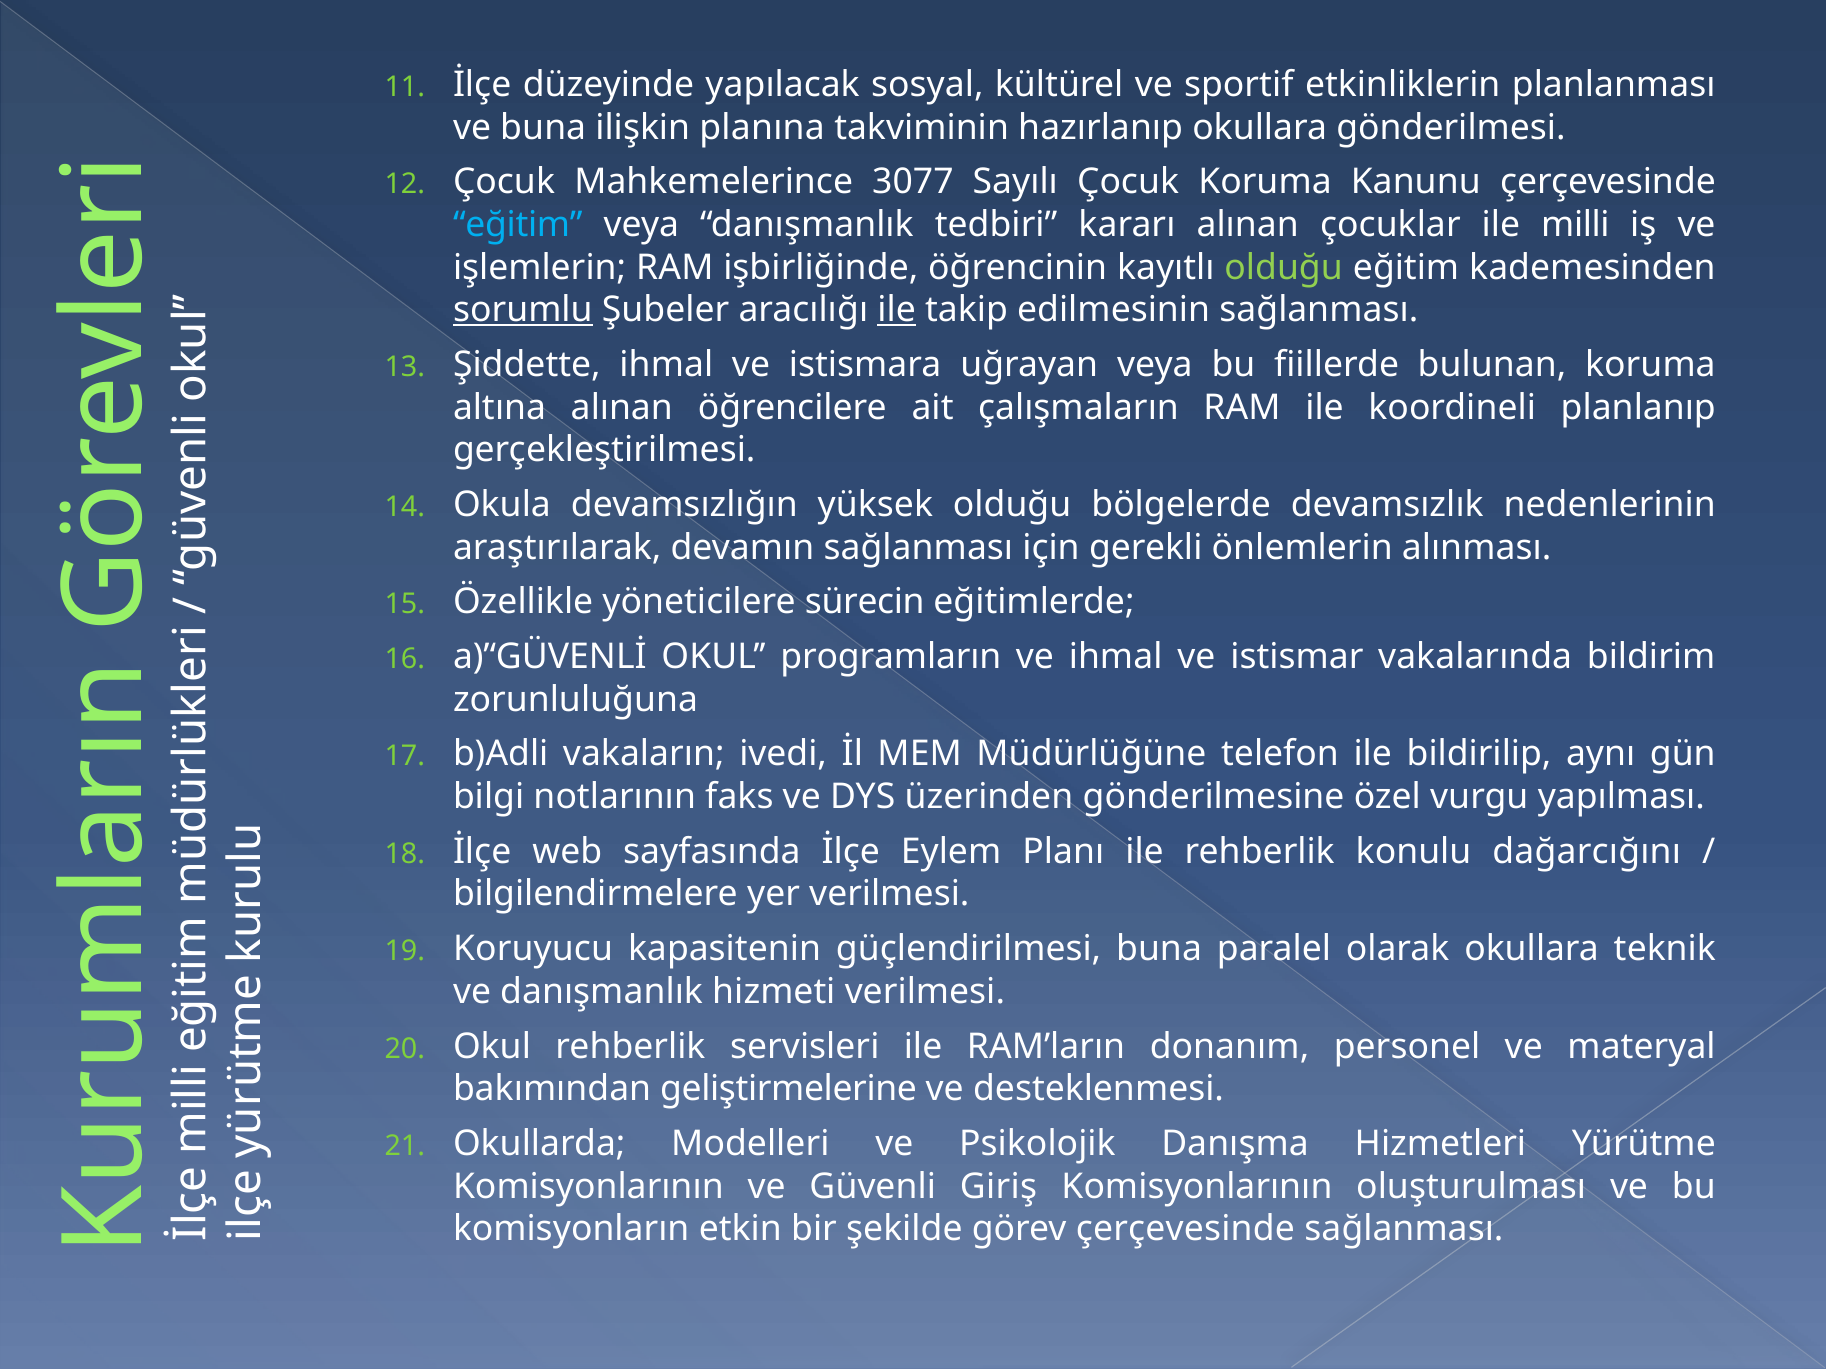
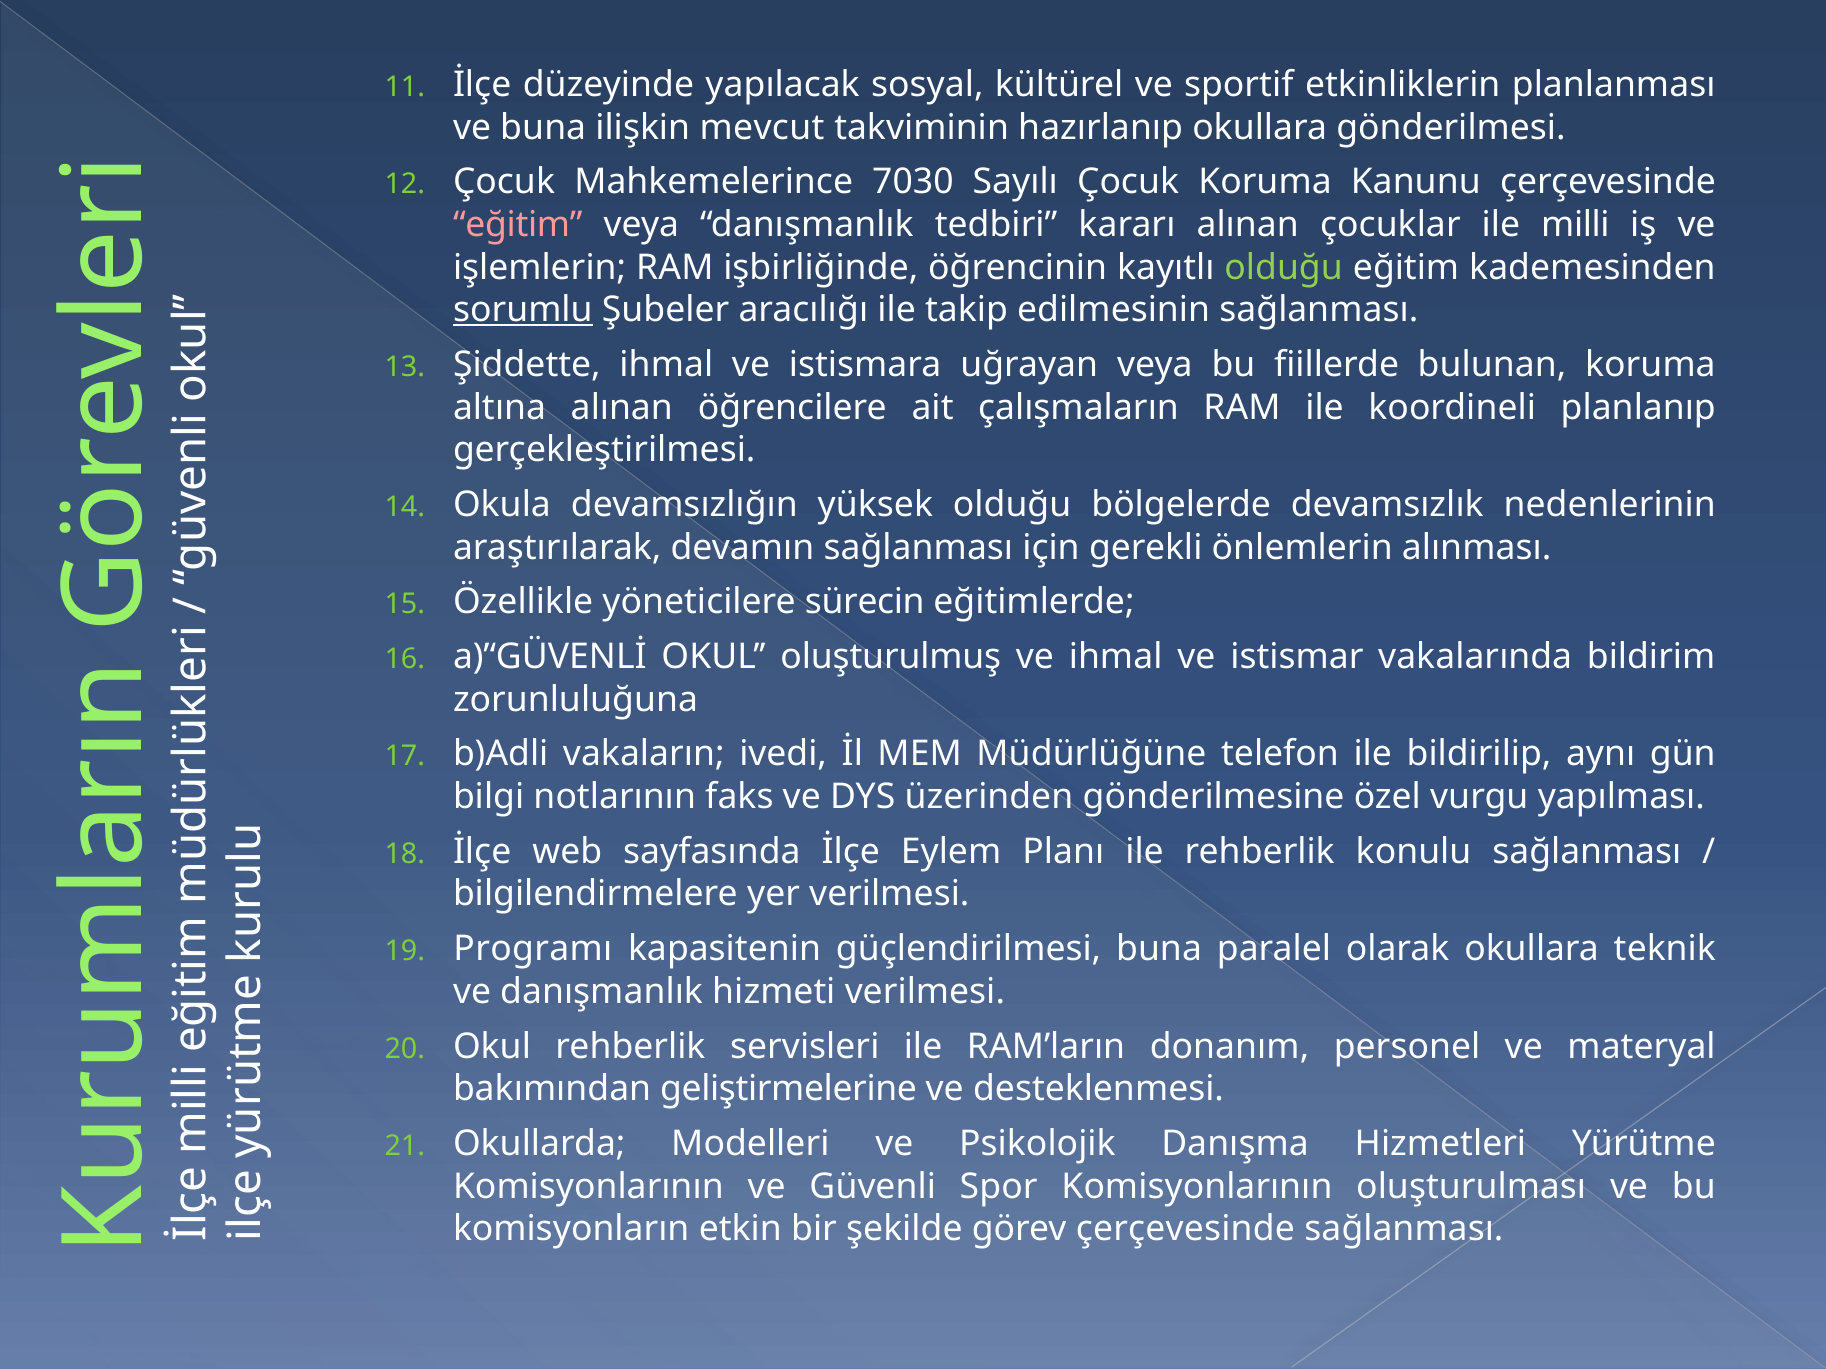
planına: planına -> mevcut (762, 127)
3077: 3077 -> 7030 (913, 182)
eğitim colour: light blue -> pink (518, 225)
ile underline: present -> none (897, 310)
programların: programların -> oluşturulmuş (891, 657)
konulu dağarcığını: dağarcığını -> sağlanması (1587, 852)
Koruyucu: Koruyucu -> Programı (533, 949)
Giriş: Giriş -> Spor (999, 1187)
